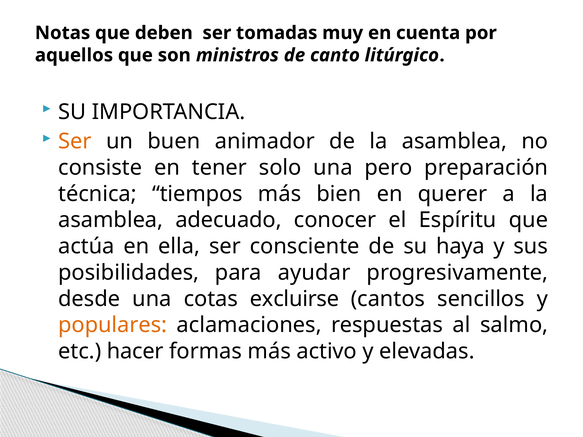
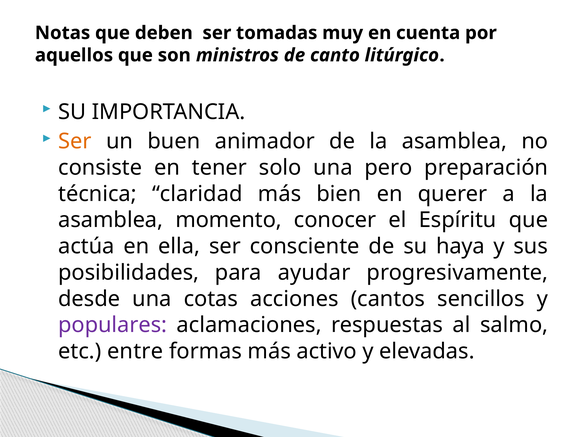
tiempos: tiempos -> claridad (197, 194)
adecuado: adecuado -> momento (229, 220)
excluirse: excluirse -> acciones (294, 299)
populares colour: orange -> purple (113, 325)
hacer: hacer -> entre (135, 352)
